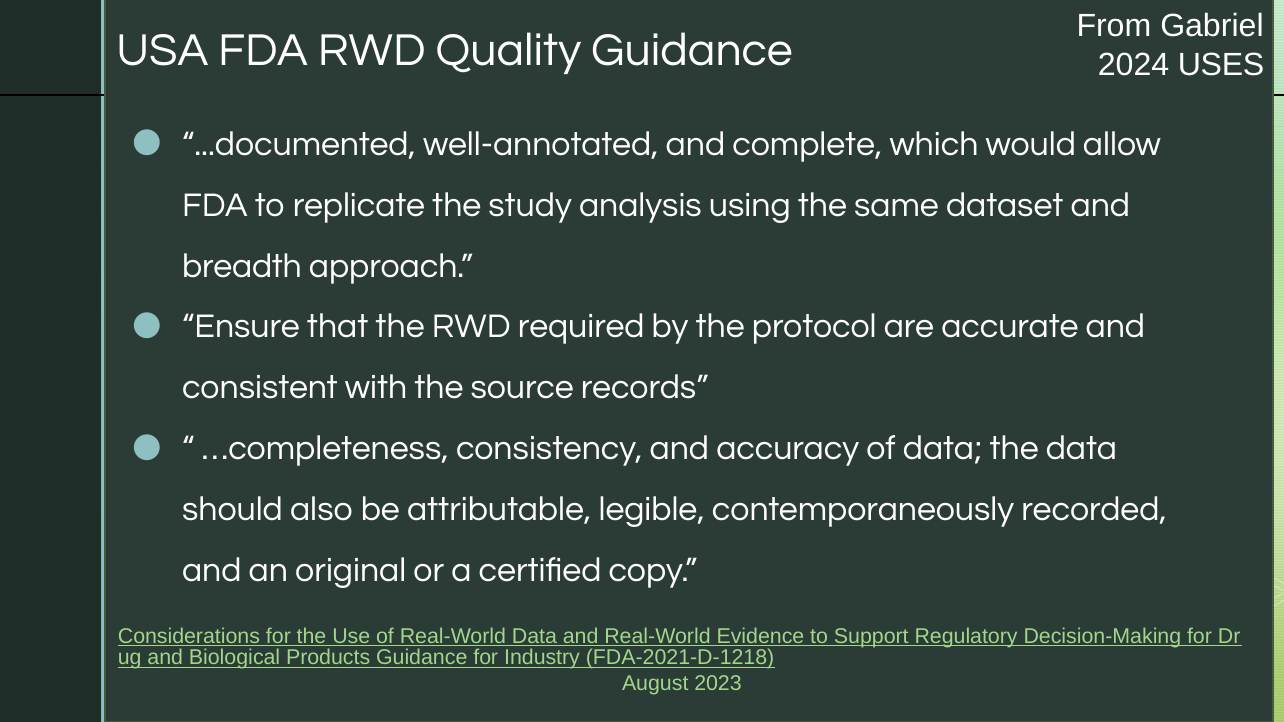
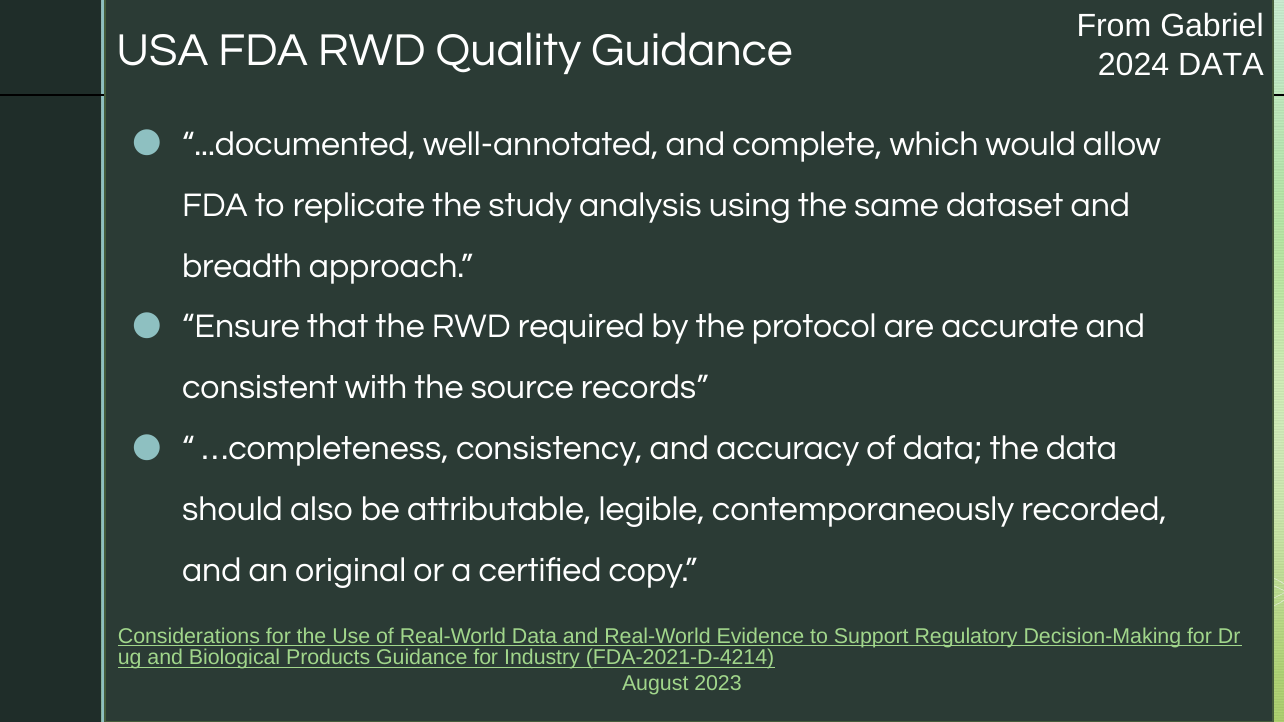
2024 USES: USES -> DATA (1221, 65)
FDA-2021-D-1218: FDA-2021-D-1218 -> FDA-2021-D-4214 (680, 658)
